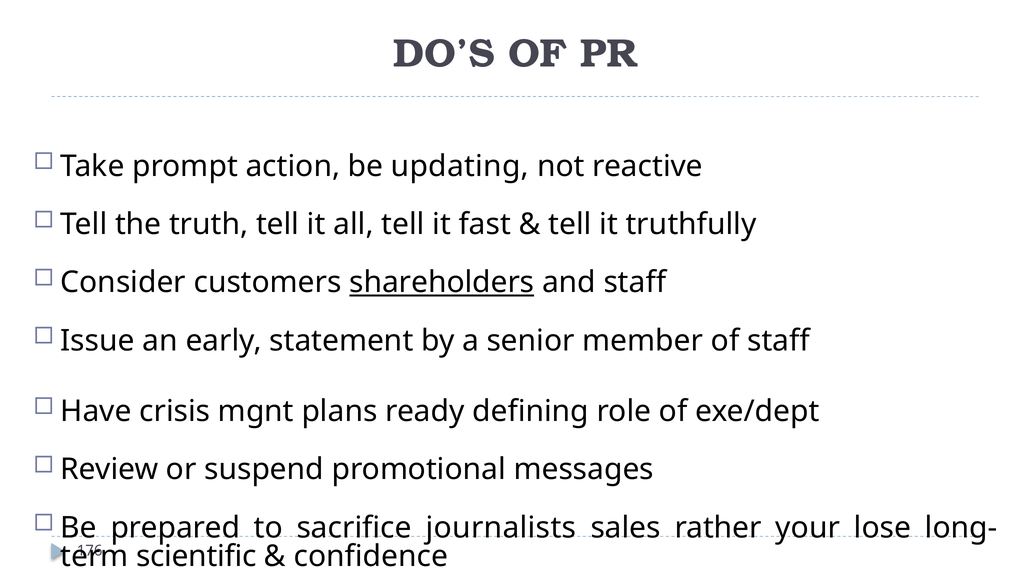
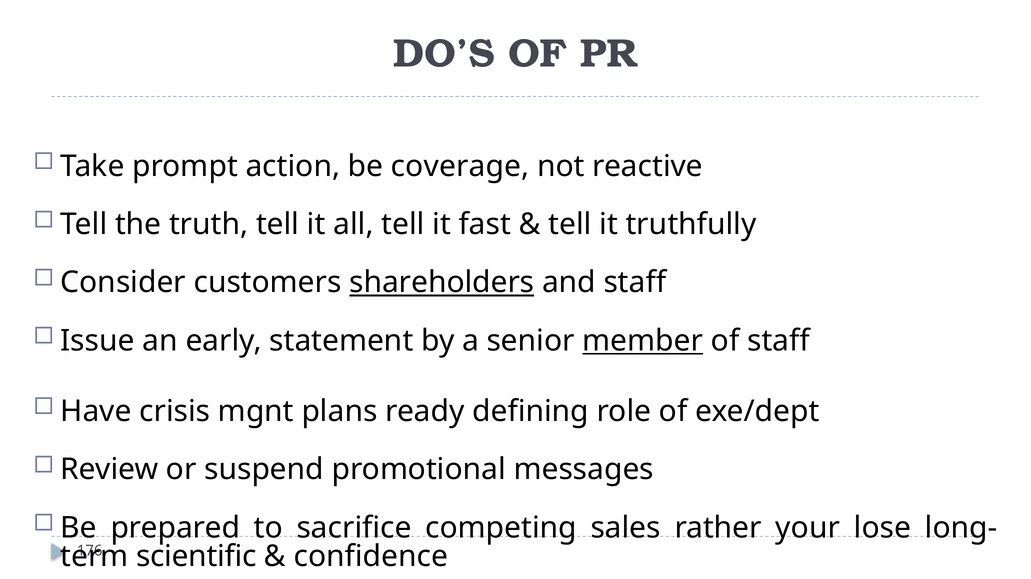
updating: updating -> coverage (460, 166)
member underline: none -> present (643, 341)
journalists: journalists -> competing (501, 528)
